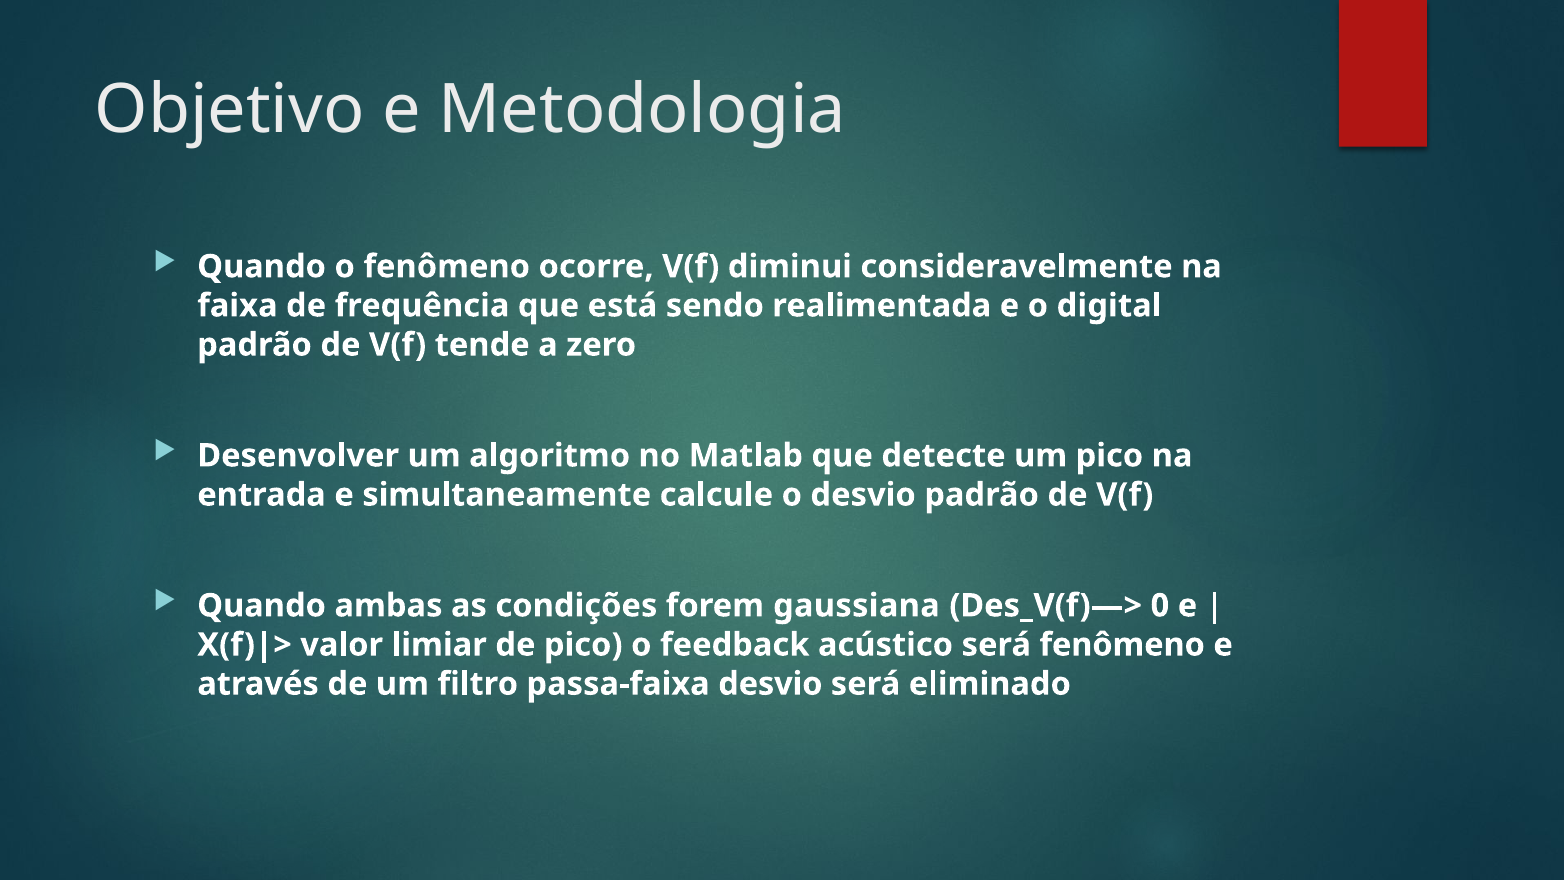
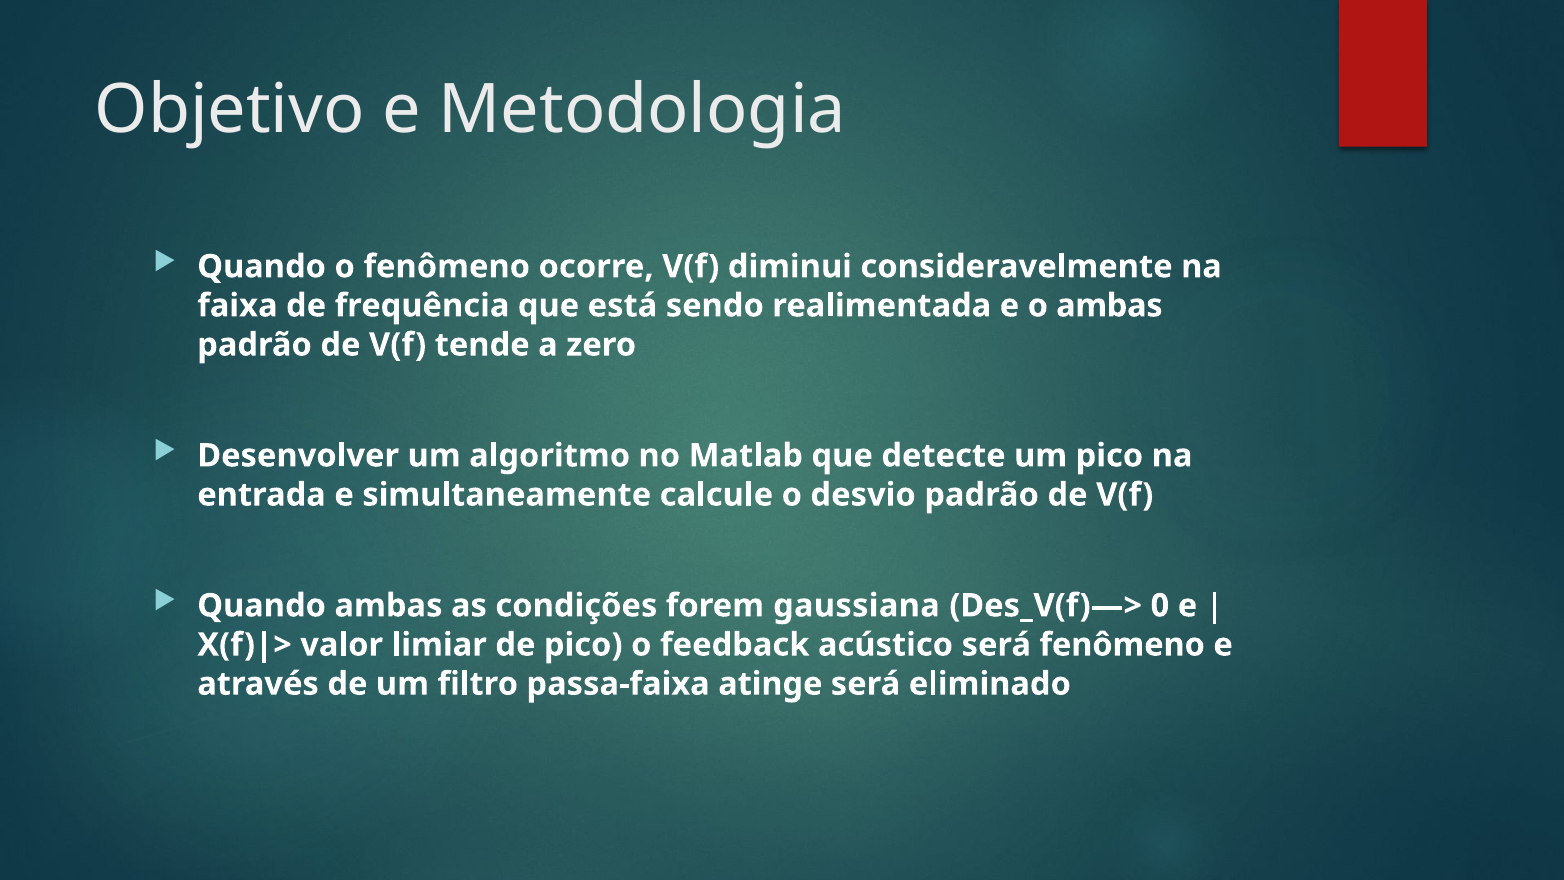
o digital: digital -> ambas (1109, 306)
passa-faixa desvio: desvio -> atinge (770, 684)
